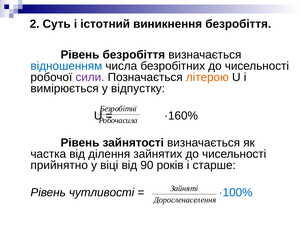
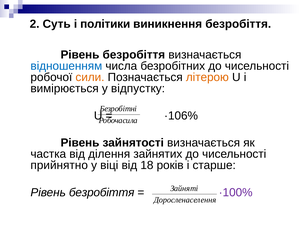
істотний: істотний -> політики (105, 24)
сили colour: purple -> orange (90, 77)
·160%: ·160% -> ·106% (181, 116)
90: 90 -> 18 (147, 165)
чутливості: чутливості -> безробіття (102, 192)
·100% colour: blue -> purple (236, 192)
